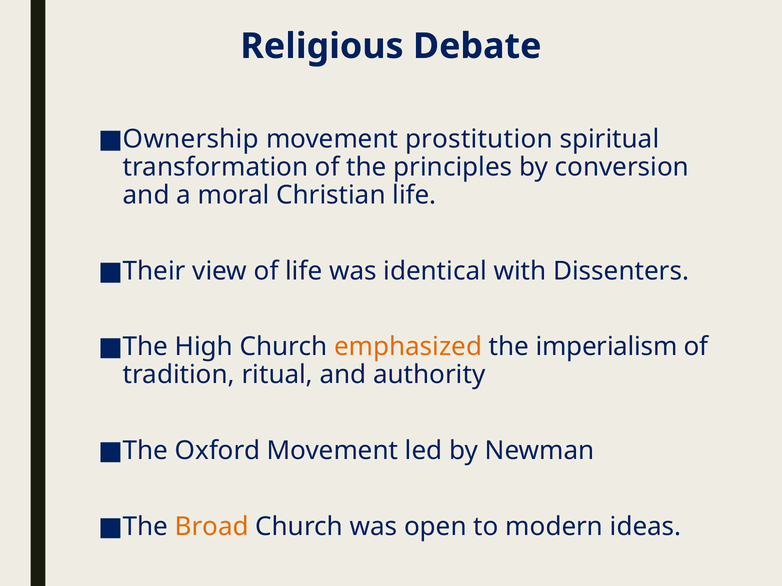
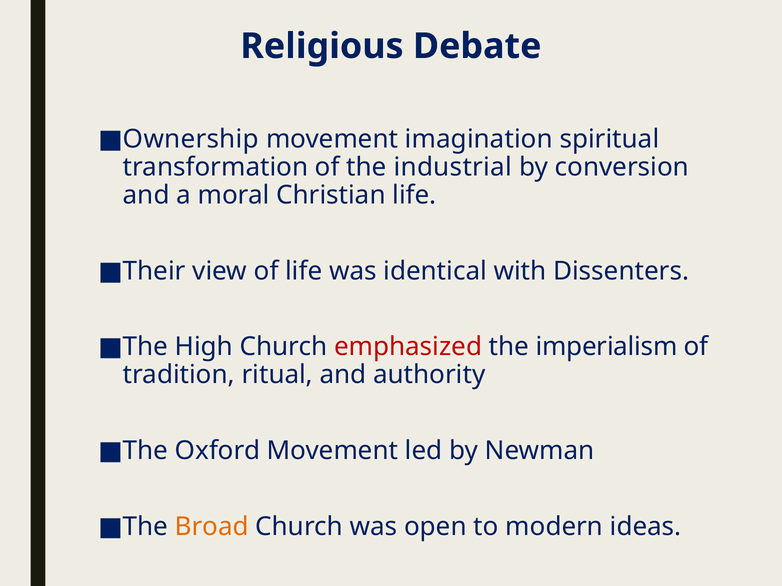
prostitution: prostitution -> imagination (479, 139)
principles: principles -> industrial (453, 167)
emphasized colour: orange -> red (408, 347)
